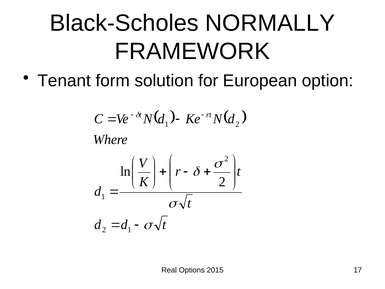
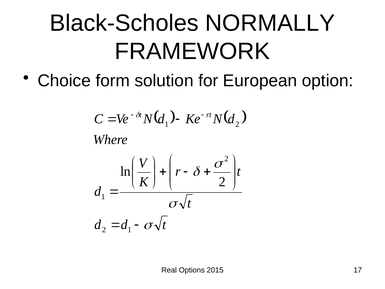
Tenant: Tenant -> Choice (64, 81)
